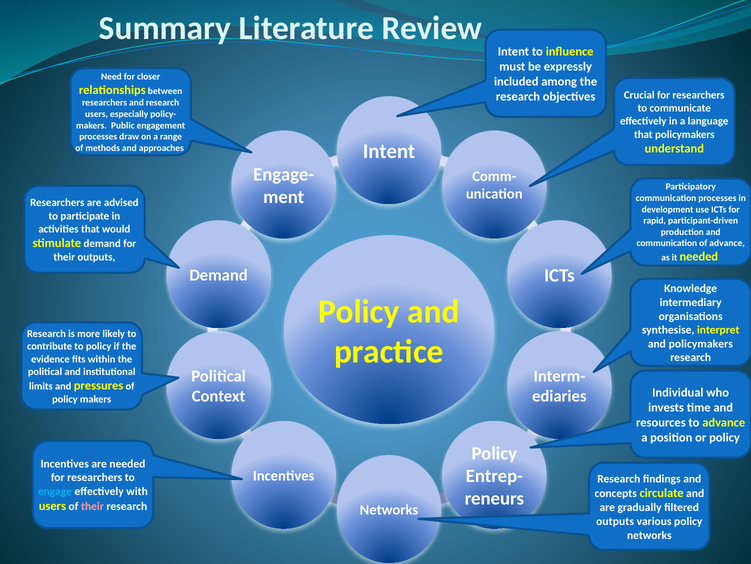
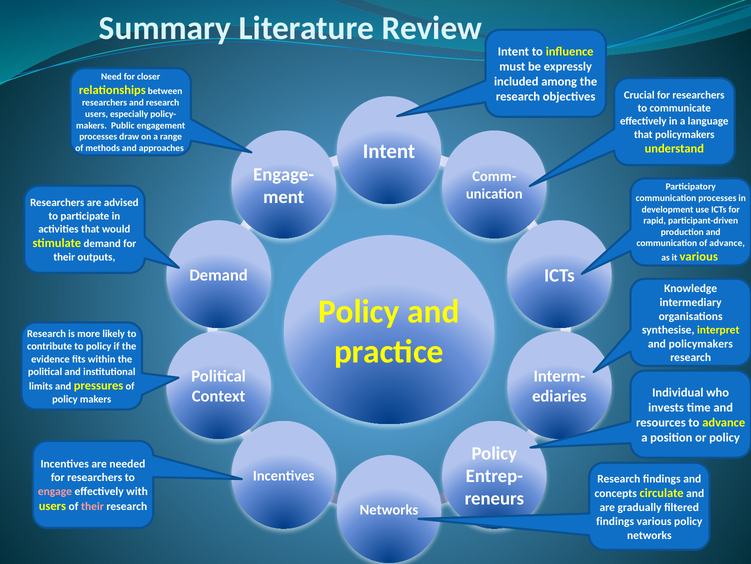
it needed: needed -> various (699, 256)
engage colour: light blue -> pink (55, 491)
outputs: outputs -> findings (615, 521)
